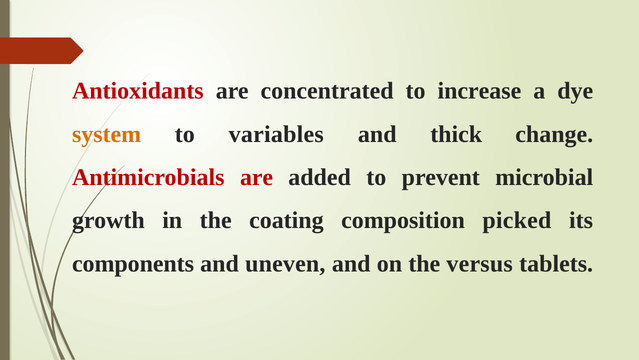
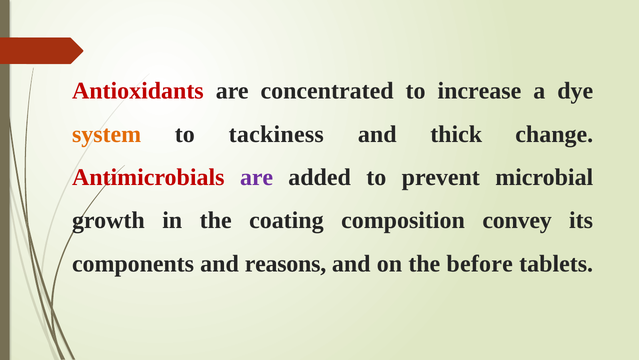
variables: variables -> tackiness (276, 134)
are colour: red -> purple (257, 177)
picked: picked -> convey (517, 220)
uneven: uneven -> reasons (286, 263)
versus: versus -> before (480, 263)
